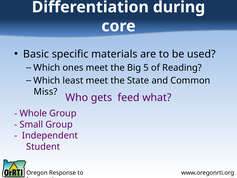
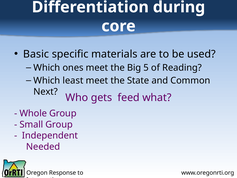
Miss: Miss -> Next (46, 92)
Student: Student -> Needed (43, 146)
